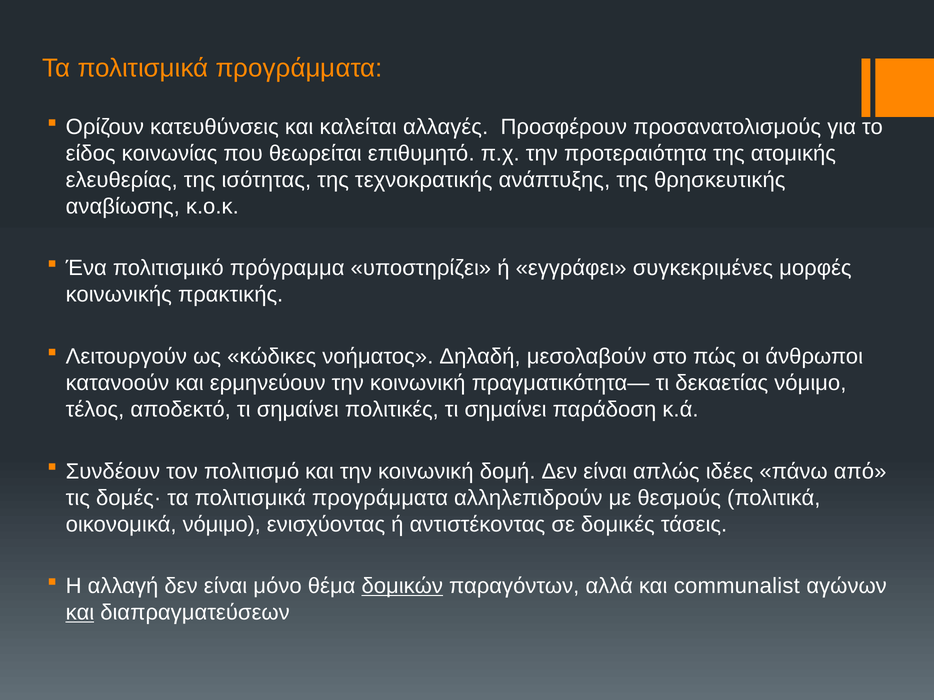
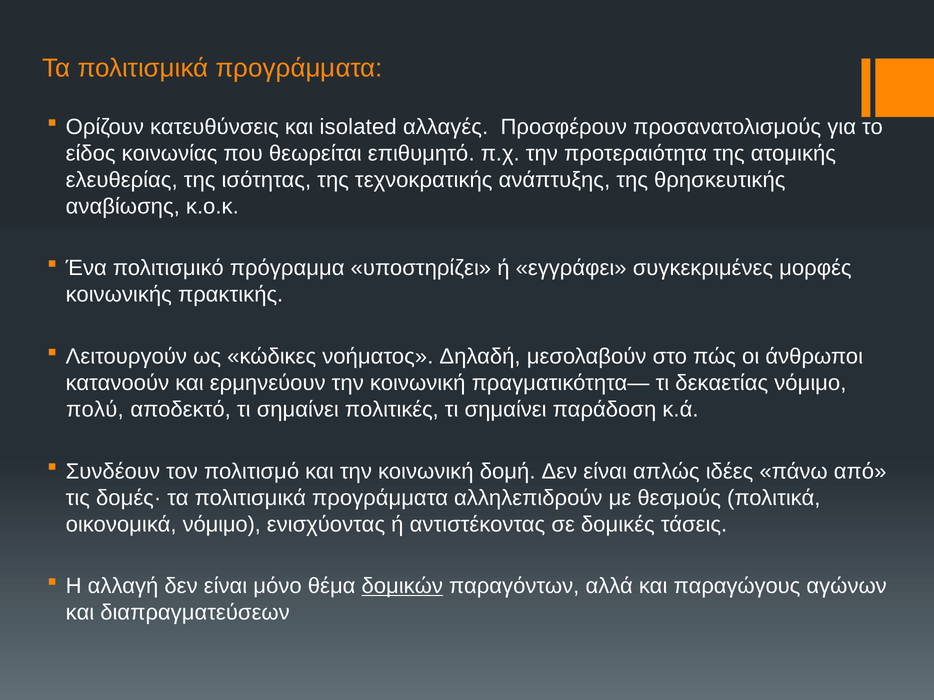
καλείται: καλείται -> isolated (358, 127)
τέλος: τέλος -> πολύ (95, 410)
communalist: communalist -> παραγώγους (737, 587)
και underline: present -> none (80, 613)
